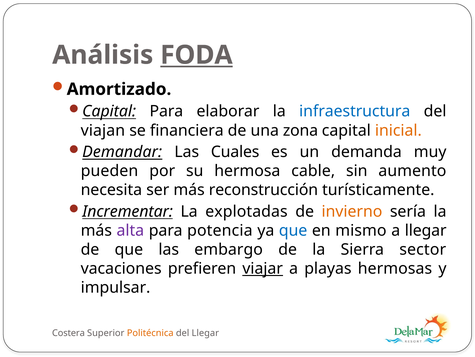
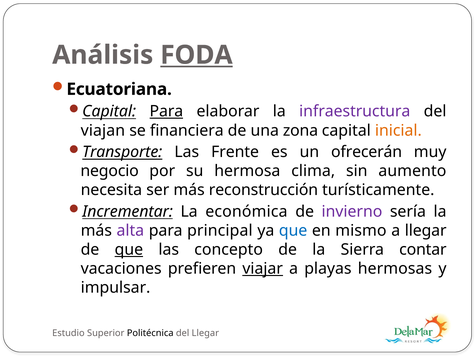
Amortizado: Amortizado -> Ecuatoriana (119, 89)
Para underline: none -> present (166, 111)
infraestructura colour: blue -> purple (355, 111)
Demandar: Demandar -> Transporte (122, 152)
Cuales: Cuales -> Frente (235, 152)
demanda: demanda -> ofrecerán (367, 152)
pueden: pueden -> negocio (110, 171)
cable: cable -> clima (313, 171)
explotadas: explotadas -> económica (246, 211)
invierno colour: orange -> purple (352, 211)
potencia: potencia -> principal (220, 230)
que underline: none -> present (129, 249)
embargo: embargo -> concepto (229, 249)
sector: sector -> contar (423, 249)
Costera: Costera -> Estudio (68, 332)
Politécnica colour: orange -> black (150, 332)
